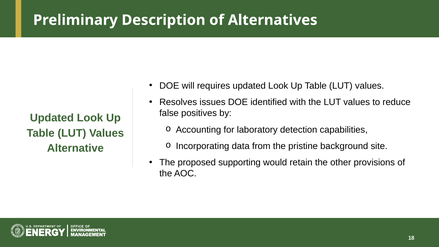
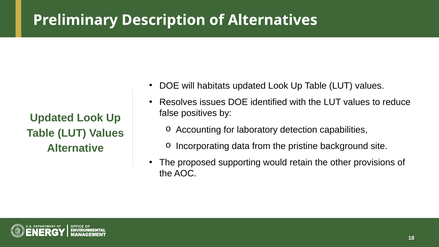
requires: requires -> habitats (214, 86)
